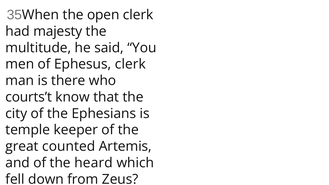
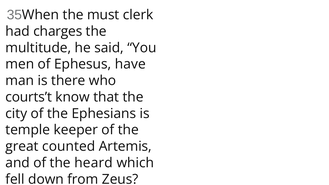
open: open -> must (103, 15)
majesty: majesty -> charges (58, 31)
Ephesus clerk: clerk -> have (130, 64)
